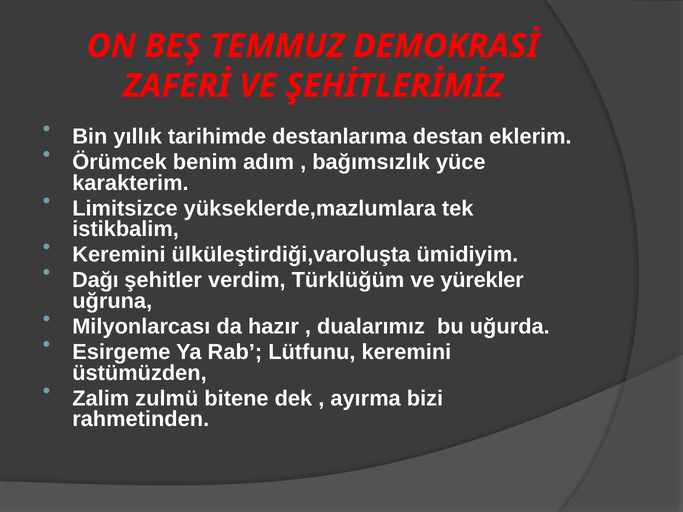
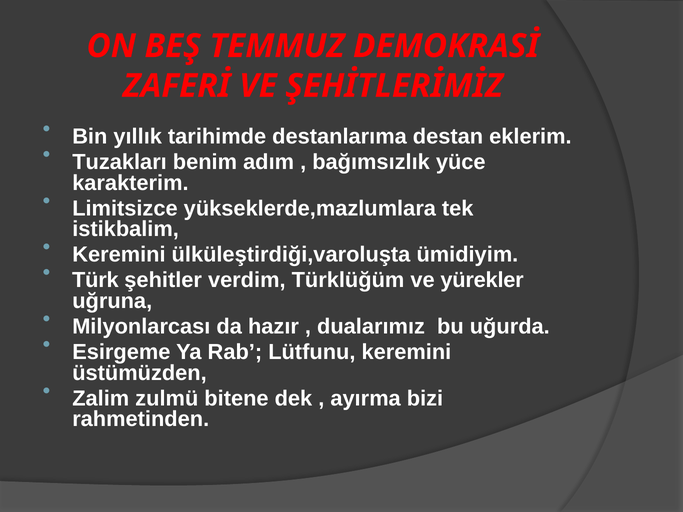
Örümcek: Örümcek -> Tuzakları (120, 162)
Dağı: Dağı -> Türk (95, 280)
